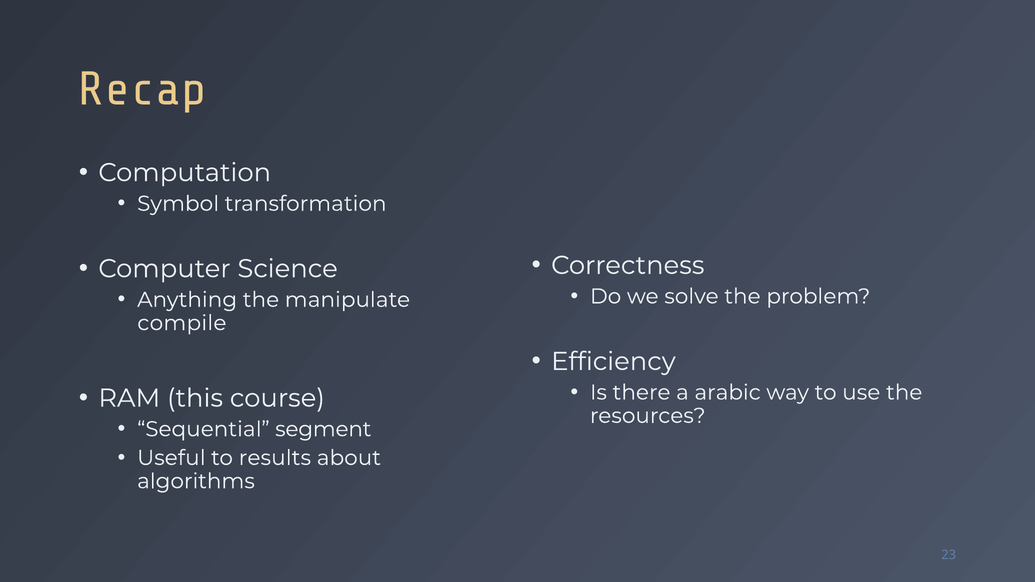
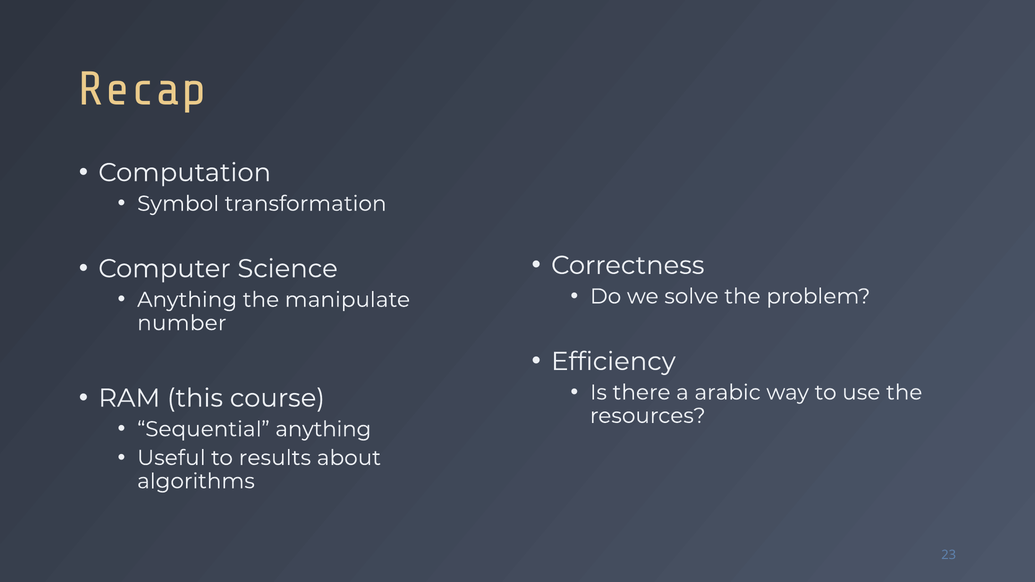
compile: compile -> number (182, 323)
Sequential segment: segment -> anything (323, 429)
